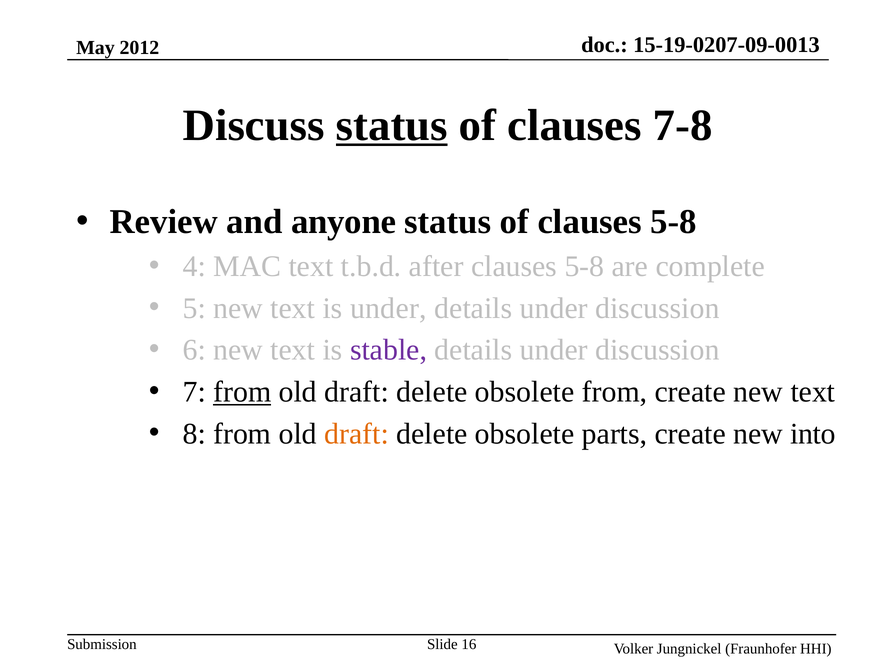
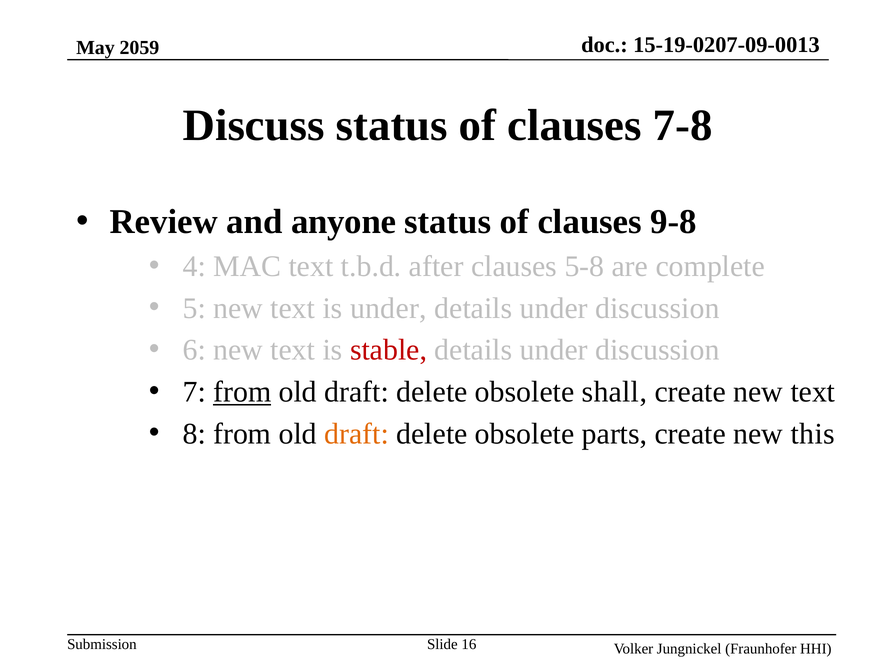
2012: 2012 -> 2059 (139, 48)
status underline: present -> none (392, 126)
of clauses 5-8: 5-8 -> 9-8 (674, 222)
stable colour: purple -> red (389, 350)
obsolete from: from -> shall (614, 392)
into: into -> this (813, 434)
